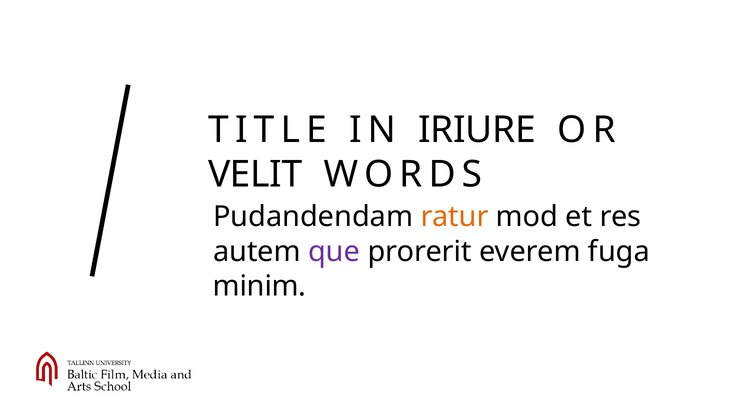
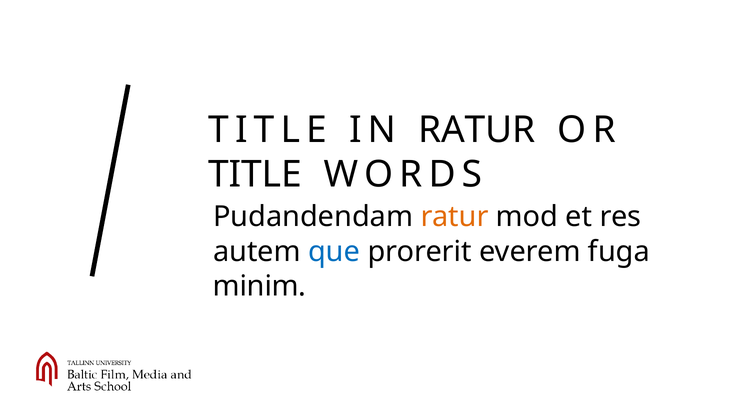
IN IRIURE: IRIURE -> RATUR (477, 130)
VELIT: VELIT -> TITLE (255, 175)
que colour: purple -> blue (334, 252)
